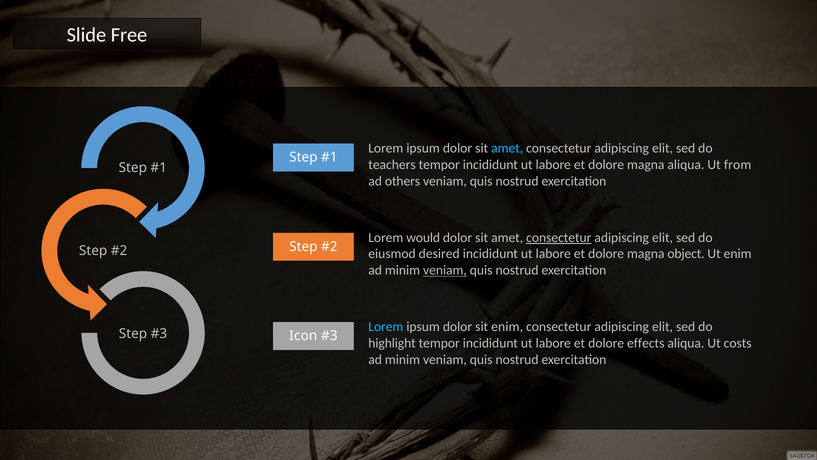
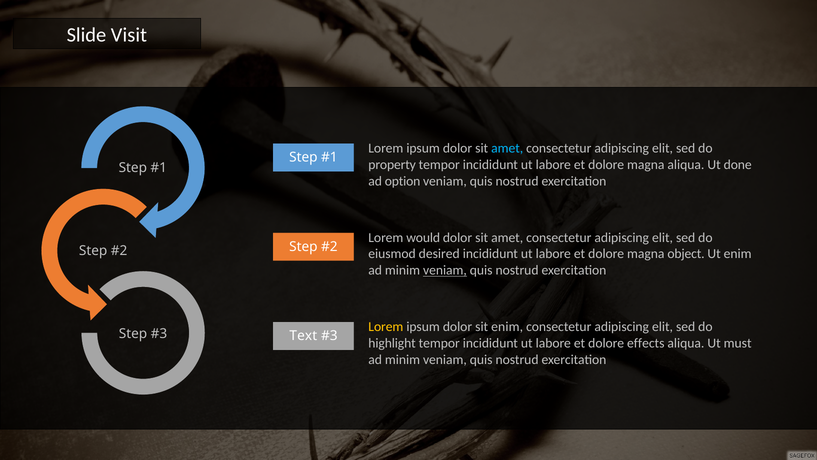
Free: Free -> Visit (129, 35)
teachers: teachers -> property (392, 165)
from: from -> done (738, 165)
others: others -> option (403, 181)
consectetur underline: present -> none (559, 237)
Lorem colour: light blue -> yellow (386, 327)
Icon: Icon -> Text (303, 336)
costs: costs -> must (738, 343)
